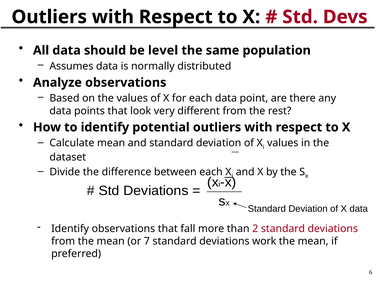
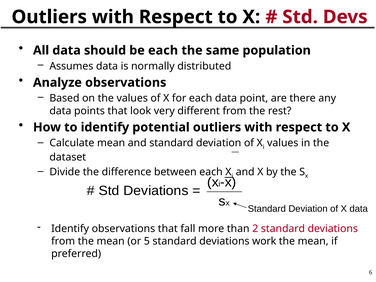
be level: level -> each (163, 50)
7: 7 -> 5 (147, 241)
